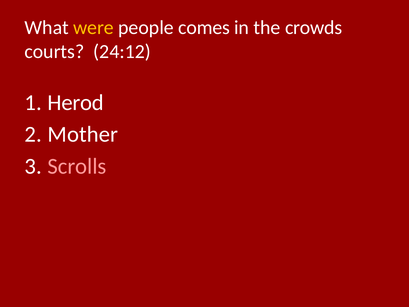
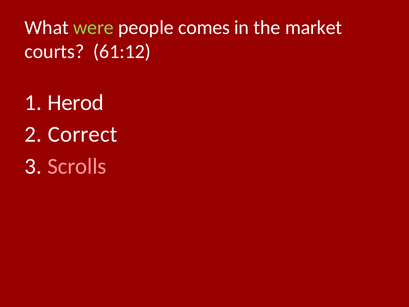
were colour: yellow -> light green (93, 28)
crowds: crowds -> market (314, 28)
24:12: 24:12 -> 61:12 (122, 52)
Mother: Mother -> Correct (83, 134)
